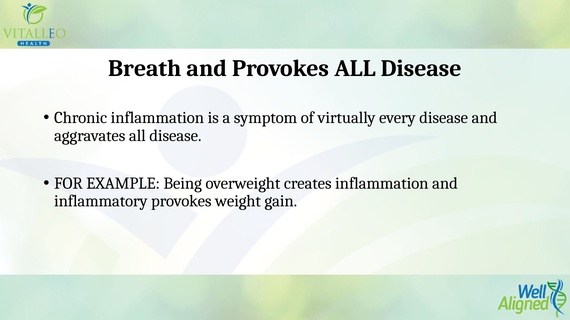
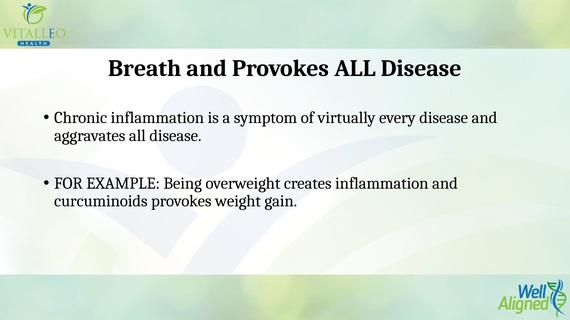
inflammatory: inflammatory -> curcuminoids (101, 201)
